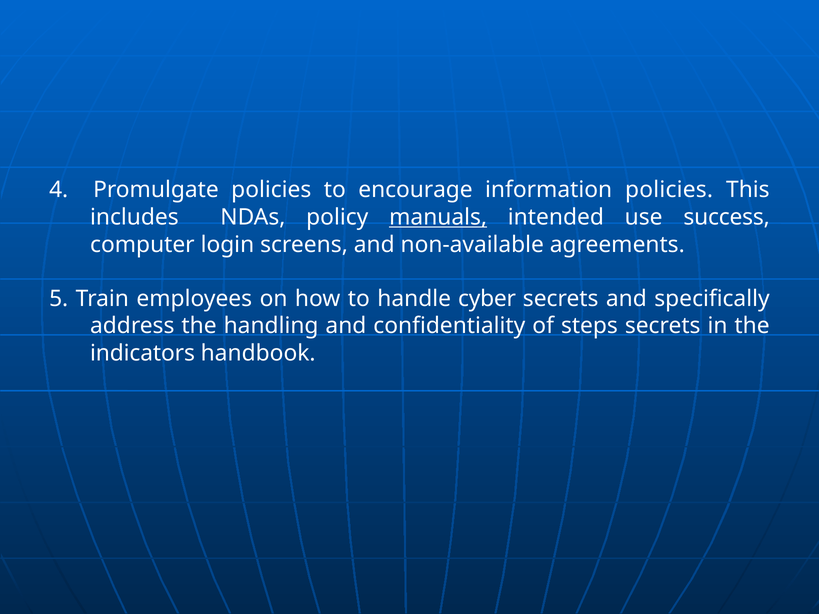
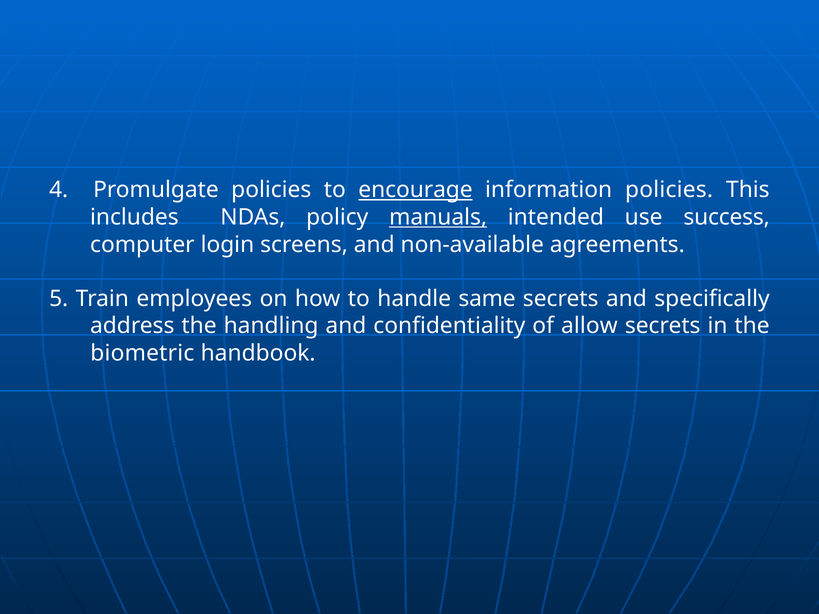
encourage underline: none -> present (415, 190)
cyber: cyber -> same (487, 299)
steps: steps -> allow (589, 326)
indicators: indicators -> biometric (142, 353)
